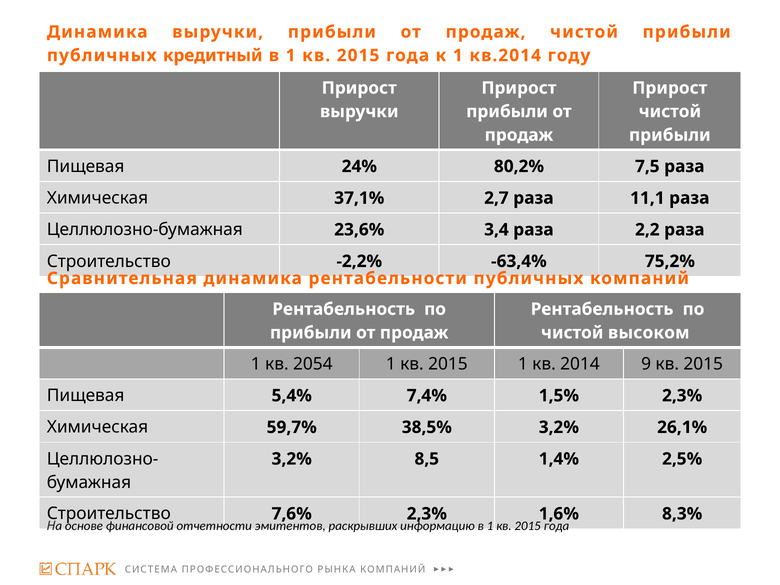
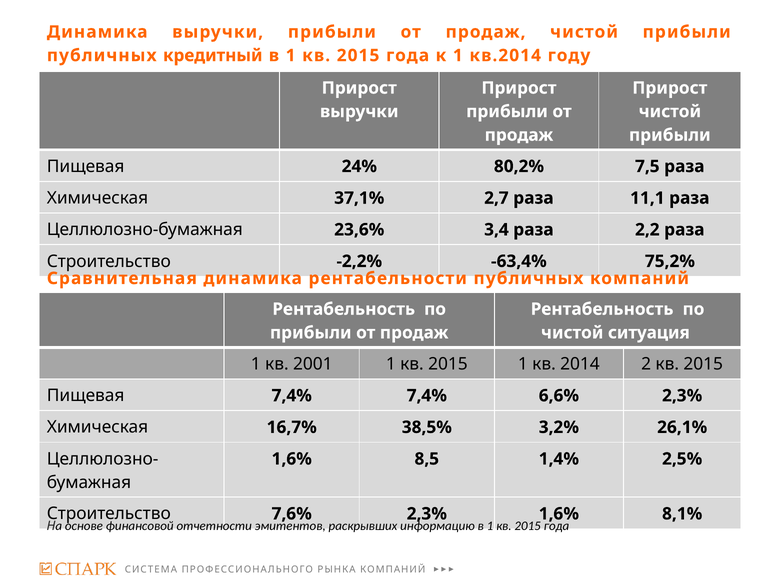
высоком: высоком -> ситуация (649, 333)
2054: 2054 -> 2001 (313, 364)
9: 9 -> 2 (646, 364)
Пищевая 5,4%: 5,4% -> 7,4% (292, 396)
1,5%: 1,5% -> 6,6% (559, 396)
59,7%: 59,7% -> 16,7% (292, 427)
3,2%: 3,2% -> 1,6% (292, 459)
8,3%: 8,3% -> 8,1% (682, 514)
